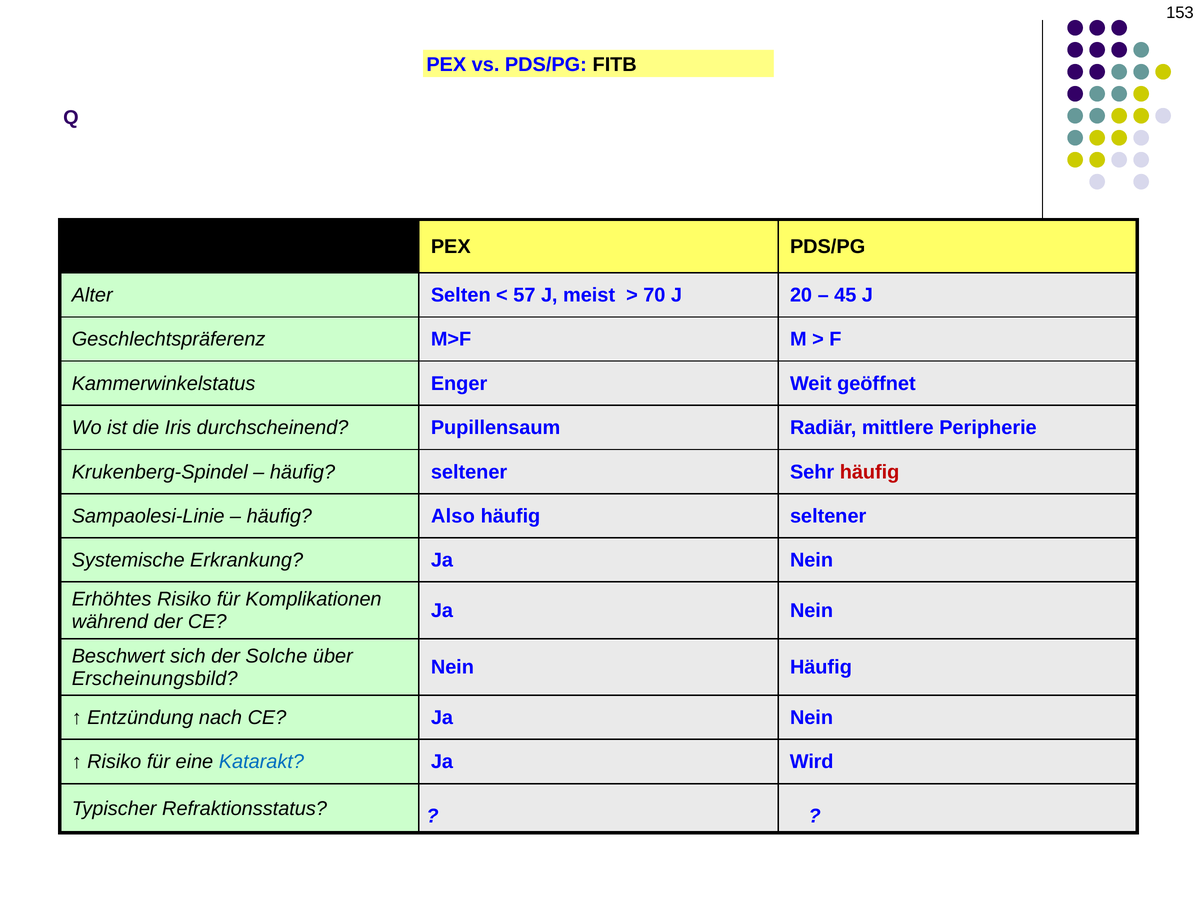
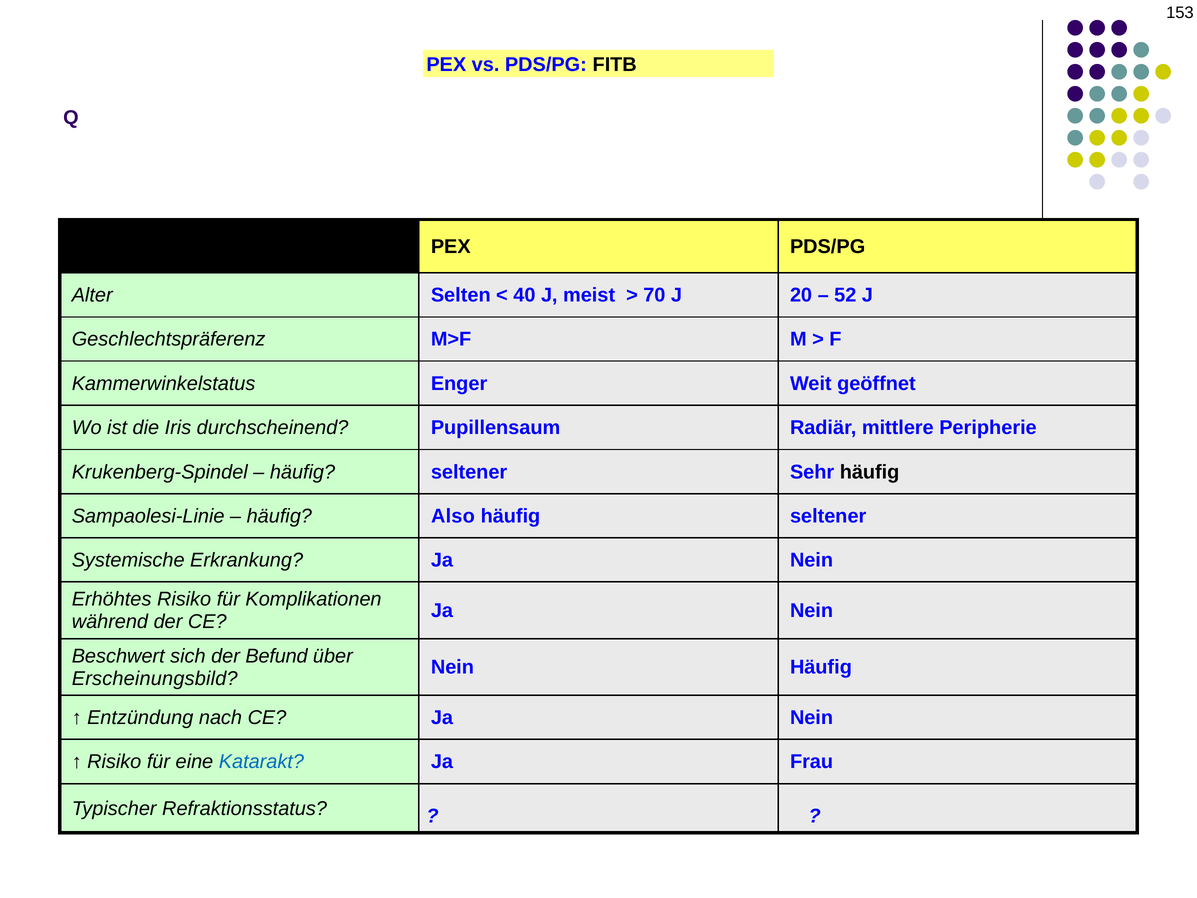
57: 57 -> 40 (524, 295)
45: 45 -> 52 (845, 295)
häufig colour: red -> black (870, 472)
Solche: Solche -> Befund (277, 656)
Wird: Wird -> Frau (812, 762)
